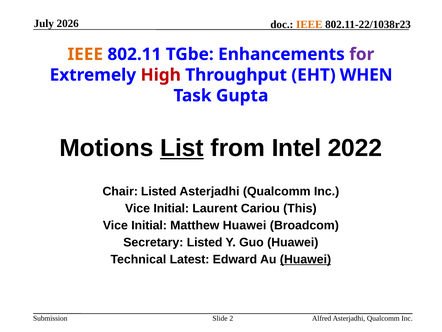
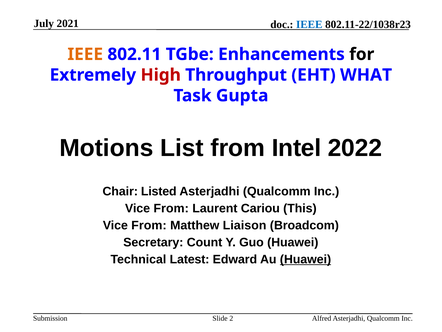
2026: 2026 -> 2021 (68, 23)
IEEE colour: orange -> blue (309, 25)
for colour: purple -> black (362, 54)
WHEN: WHEN -> WHAT (366, 75)
List underline: present -> none (182, 148)
Initial: Initial -> From (171, 208)
Initial: Initial -> From (149, 225)
Matthew Huawei: Huawei -> Liaison (245, 225)
Secretary Listed: Listed -> Count (205, 242)
